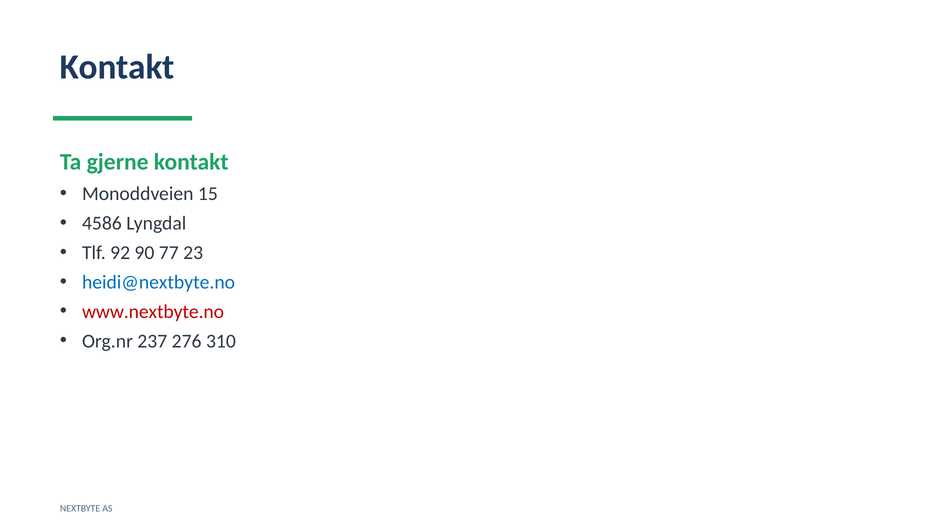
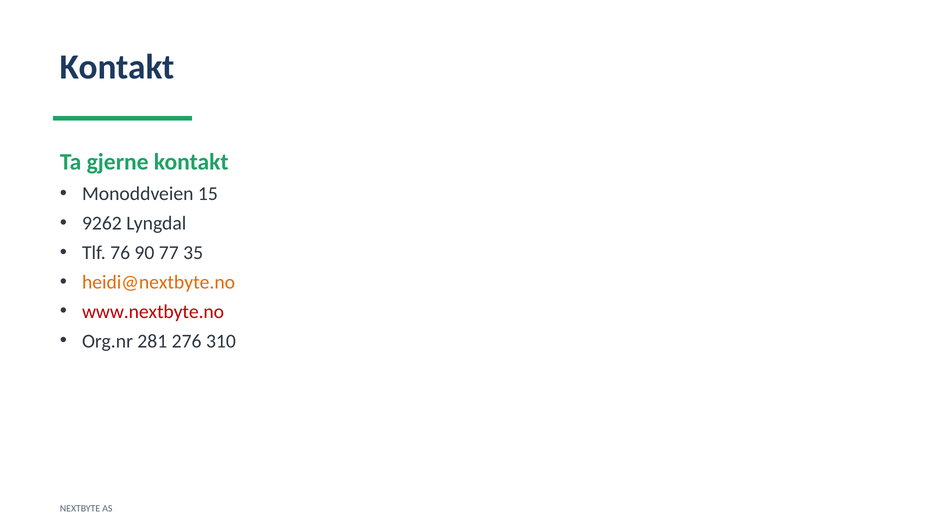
4586: 4586 -> 9262 (102, 223)
92: 92 -> 76 (120, 253)
23: 23 -> 35 (193, 253)
heidi@nextbyte.no colour: blue -> orange (159, 282)
237: 237 -> 281 (152, 341)
